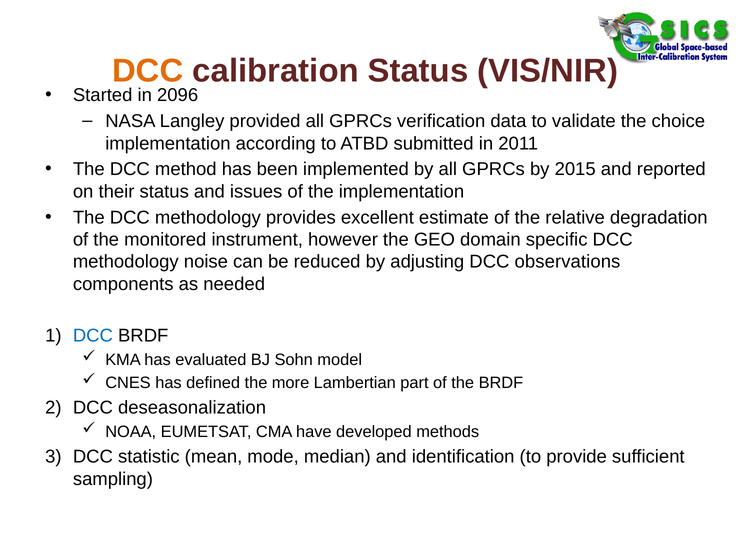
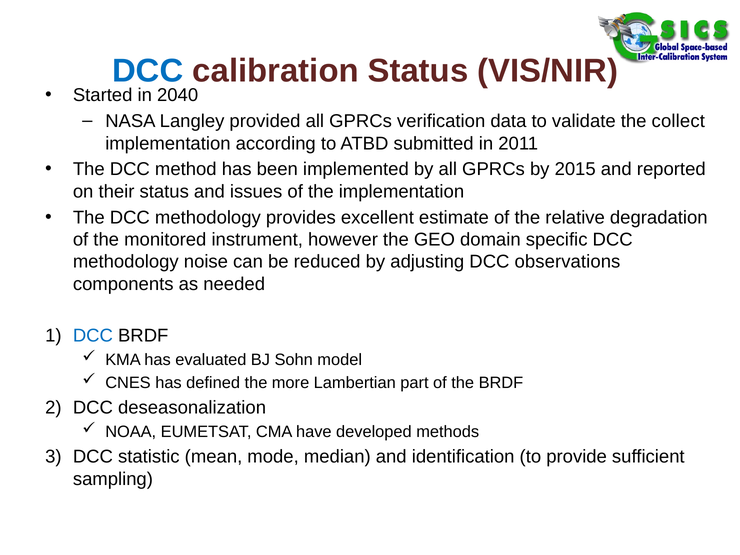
DCC colour: orange -> blue (148, 71)
2096: 2096 -> 2040 (178, 95)
choice: choice -> collect (678, 121)
